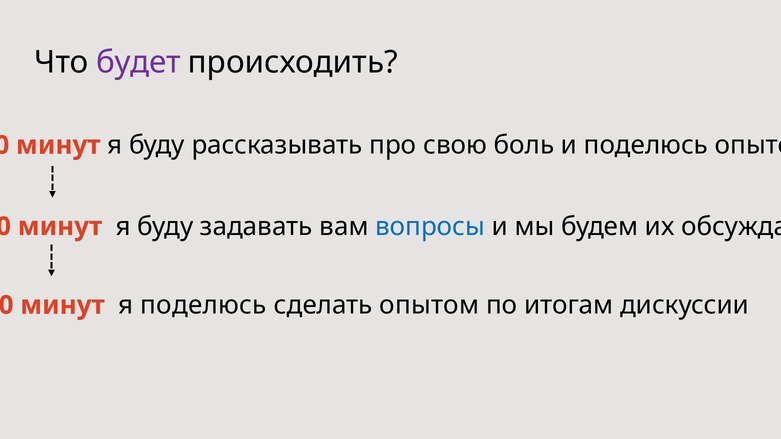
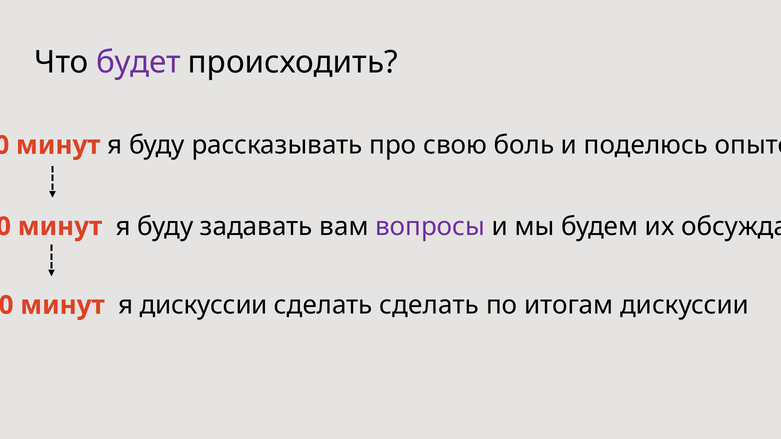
вопросы colour: blue -> purple (430, 227)
я поделюсь: поделюсь -> дискуссии (204, 305)
сделать опытом: опытом -> сделать (429, 305)
